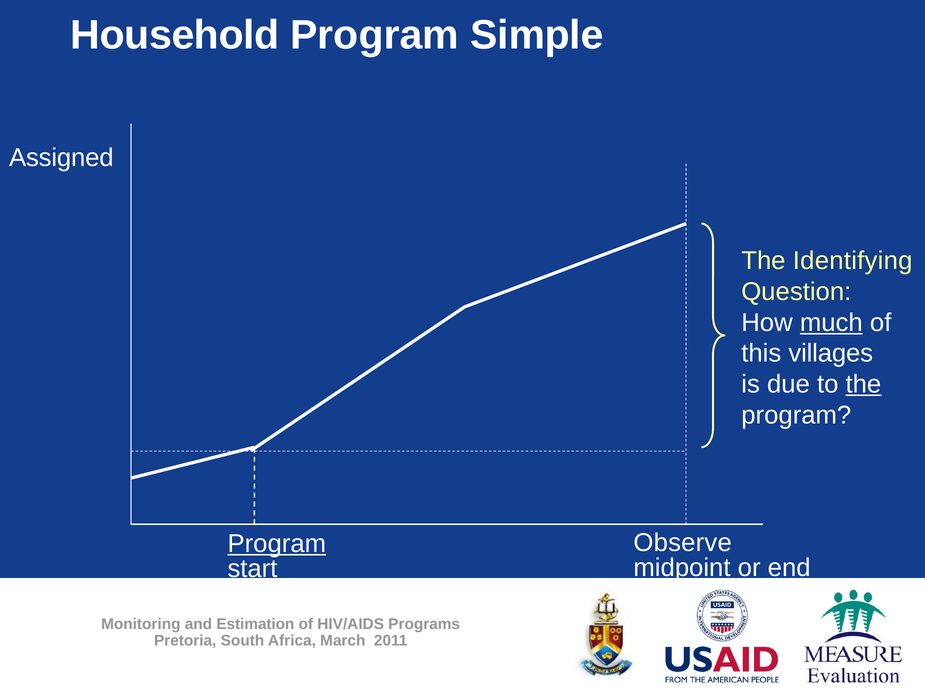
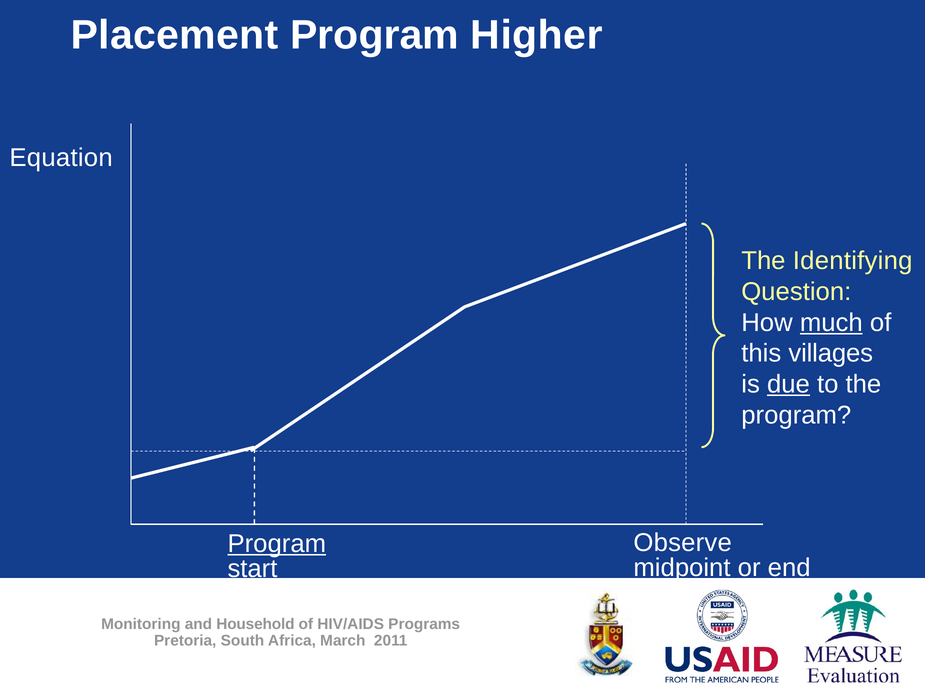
Household: Household -> Placement (175, 35)
Simple: Simple -> Higher (537, 35)
Assigned: Assigned -> Equation (61, 158)
due underline: none -> present (788, 384)
the underline: present -> none (863, 384)
Estimation: Estimation -> Household (255, 624)
